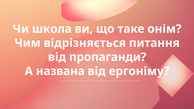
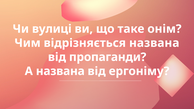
школа: школа -> вулиці (52, 29)
відрізняється питання: питання -> названа (154, 43)
